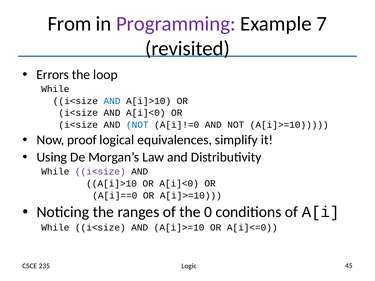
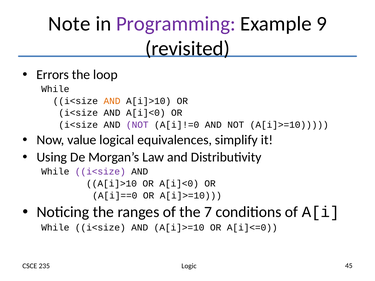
From: From -> Note (69, 24)
7: 7 -> 9 (322, 24)
AND colour: blue -> orange (112, 101)
NOT colour: blue -> purple (137, 125)
proof: proof -> value (82, 140)
0: 0 -> 7 (208, 212)
